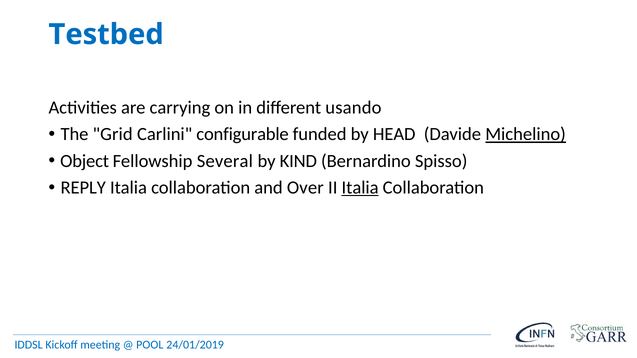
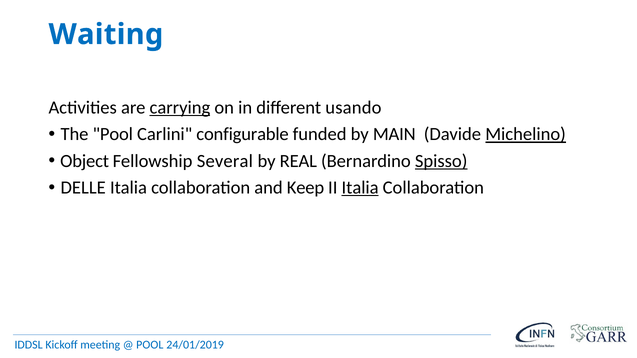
Testbed: Testbed -> Waiting (106, 34)
carrying underline: none -> present (180, 108)
The Grid: Grid -> Pool (113, 134)
HEAD: HEAD -> MAIN (394, 134)
KIND: KIND -> REAL (298, 161)
Spisso underline: none -> present (441, 161)
REPLY: REPLY -> DELLE (83, 188)
Over: Over -> Keep (306, 188)
